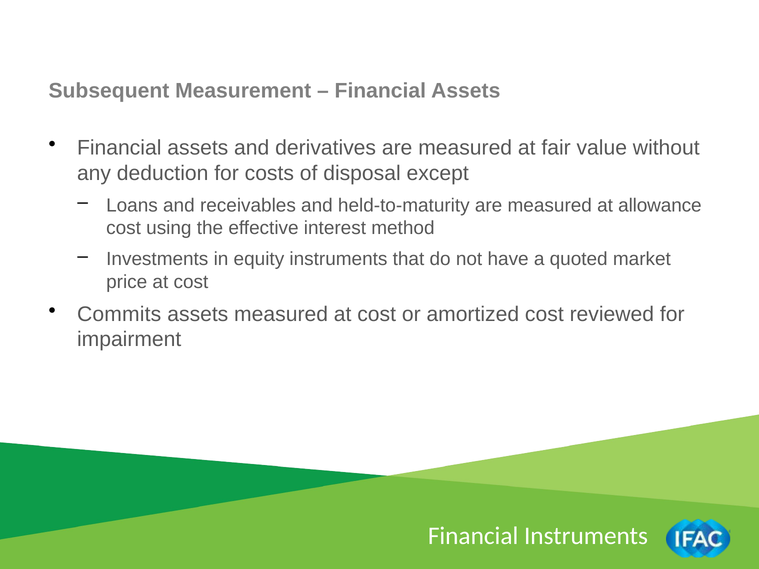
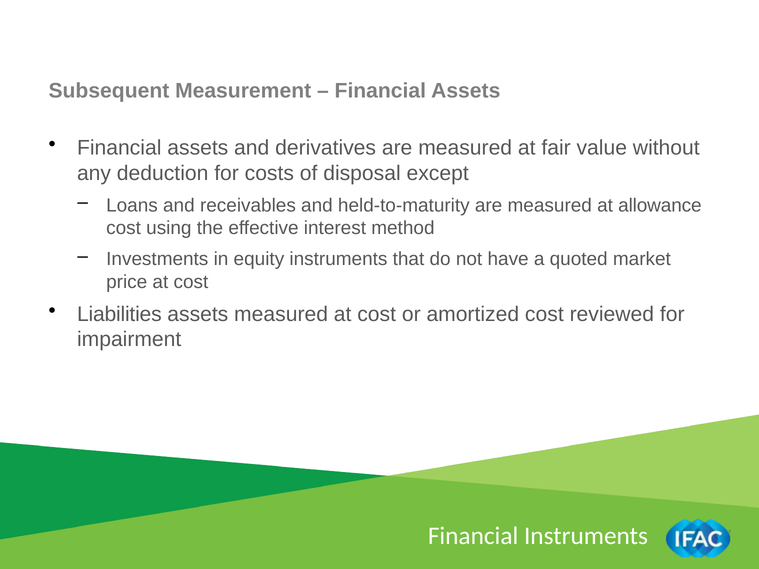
Commits: Commits -> Liabilities (119, 314)
